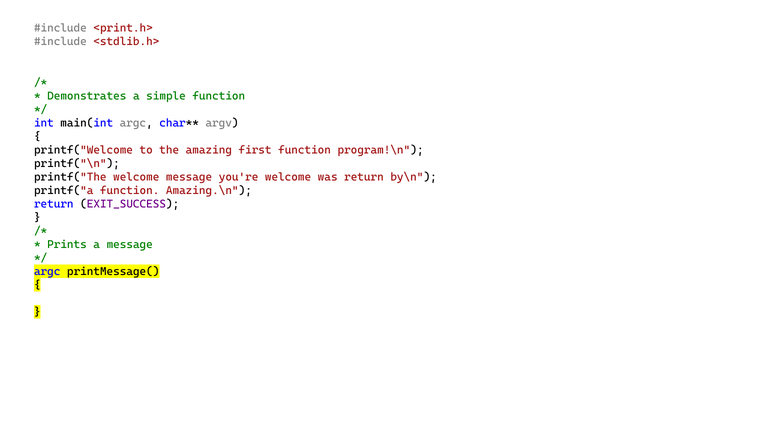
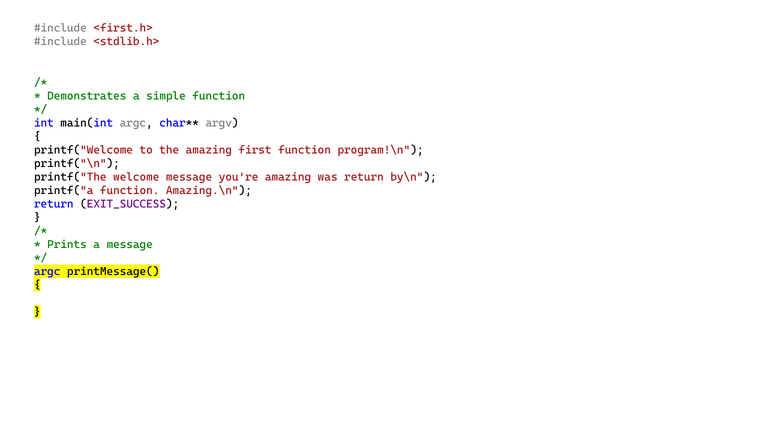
<print.h>: <print.h> -> <first.h> (123, 28)
you're welcome: welcome -> amazing (288, 177)
